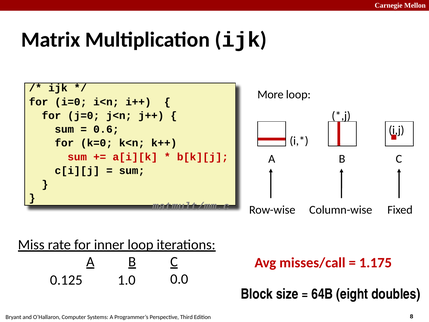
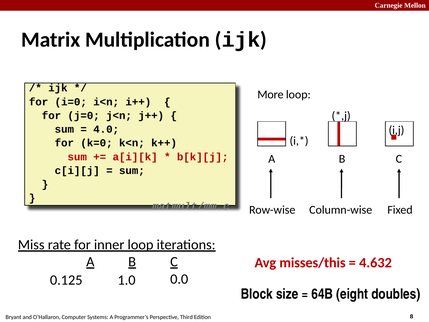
0.6: 0.6 -> 4.0 (106, 129)
misses/call: misses/call -> misses/this (313, 263)
1.175: 1.175 -> 4.632 (375, 263)
